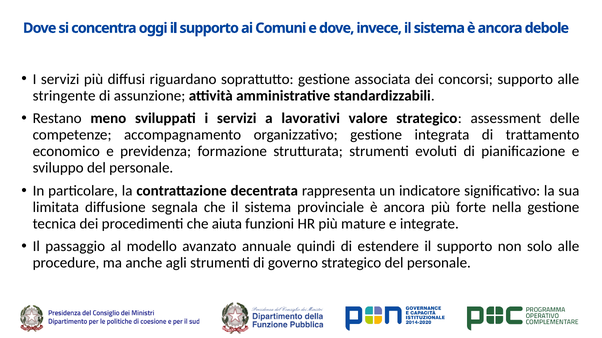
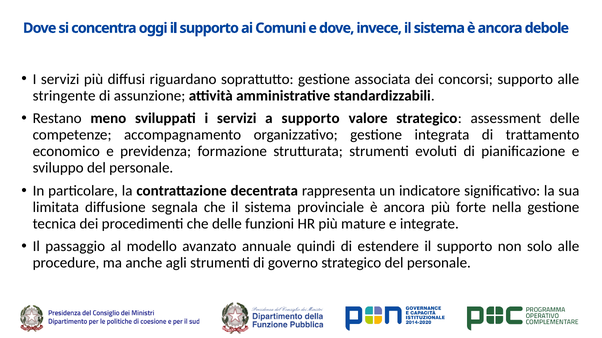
a lavorativi: lavorativi -> supporto (311, 119)
che aiuta: aiuta -> delle (227, 224)
